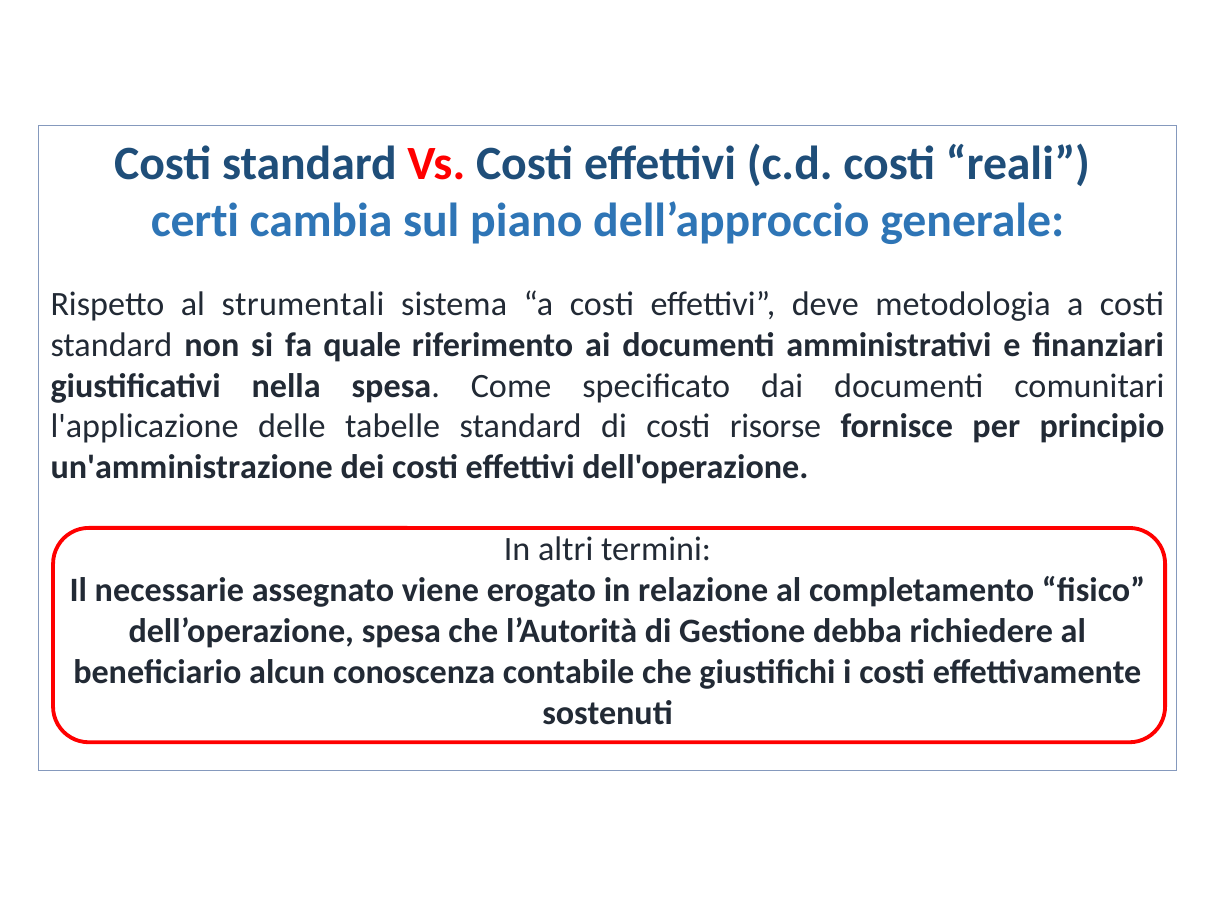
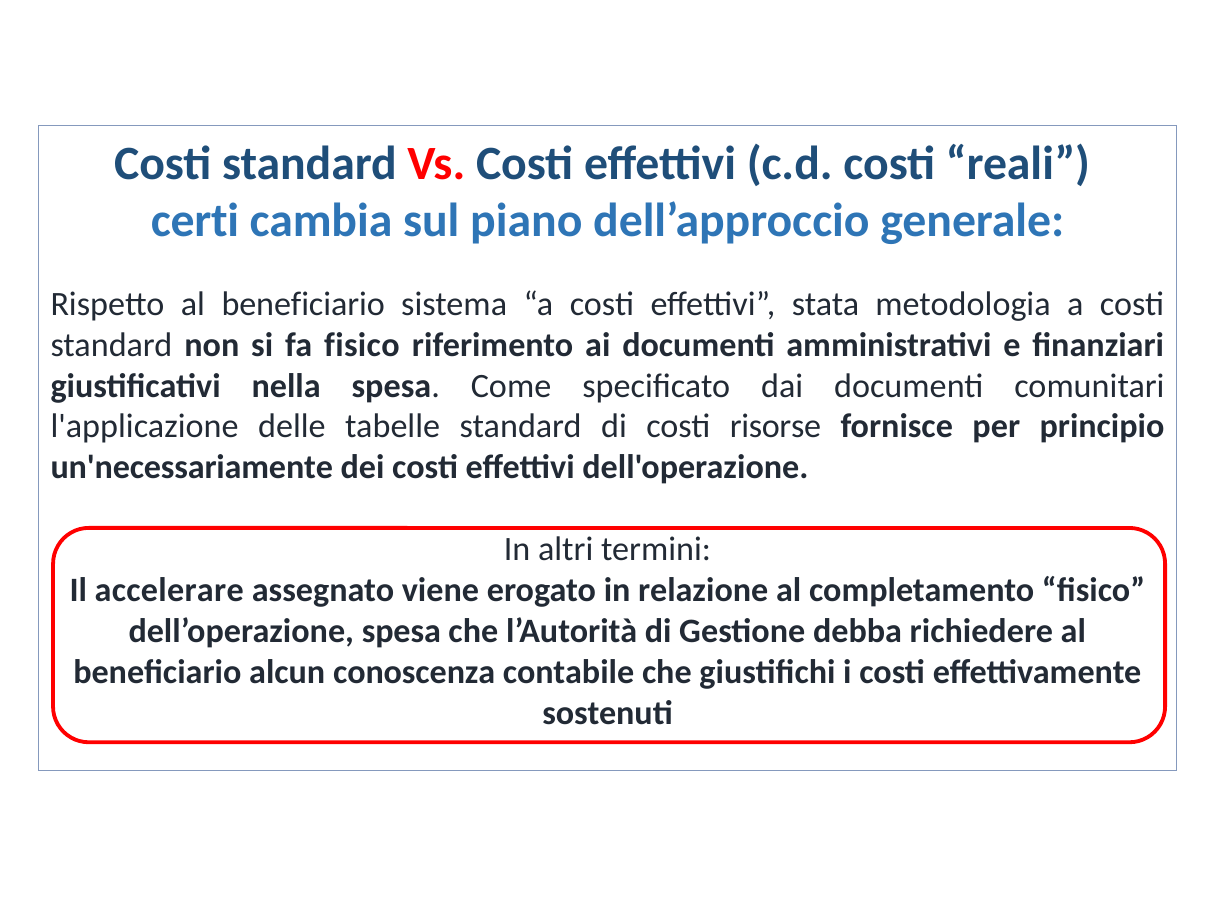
Rispetto al strumentali: strumentali -> beneficiario (303, 304)
deve: deve -> stata (826, 304)
fa quale: quale -> fisico (362, 345)
un'amministrazione: un'amministrazione -> un'necessariamente (192, 468)
necessarie: necessarie -> accelerare (169, 591)
